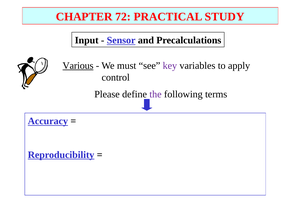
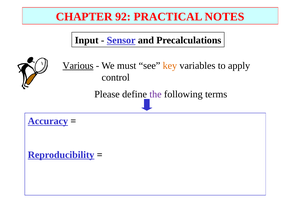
72: 72 -> 92 (123, 17)
STUDY: STUDY -> NOTES (225, 17)
key colour: purple -> orange (170, 66)
